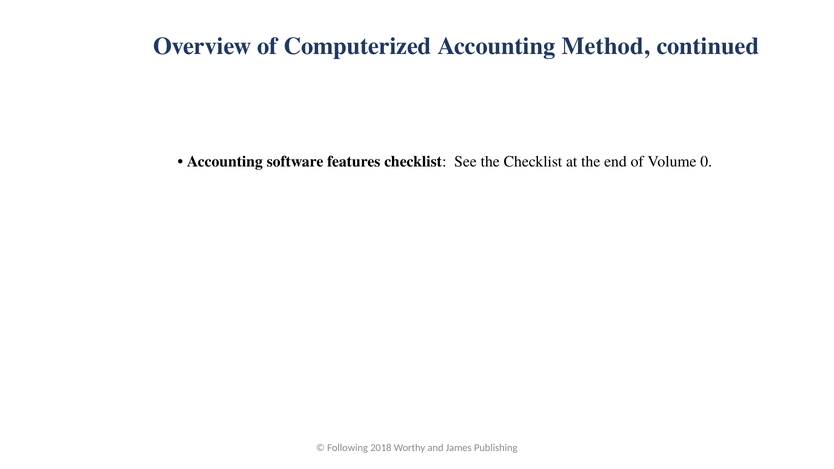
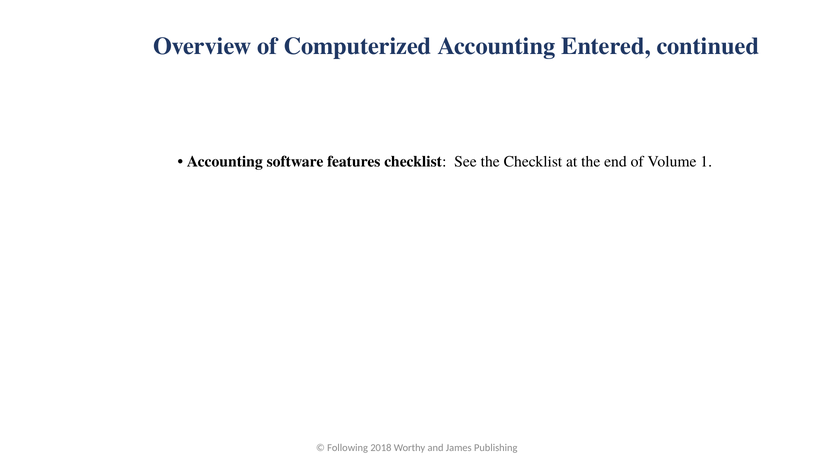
Method: Method -> Entered (606, 46)
0: 0 -> 1 (706, 161)
